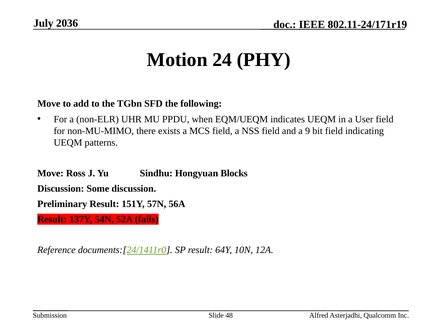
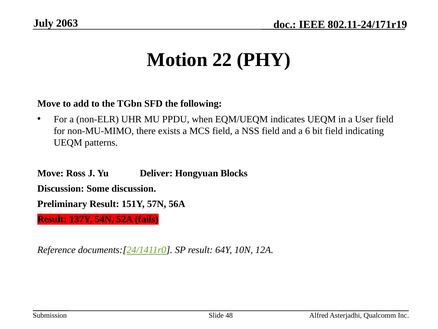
2036: 2036 -> 2063 (67, 23)
24: 24 -> 22 (222, 60)
9: 9 -> 6 (308, 131)
Sindhu: Sindhu -> Deliver (156, 173)
